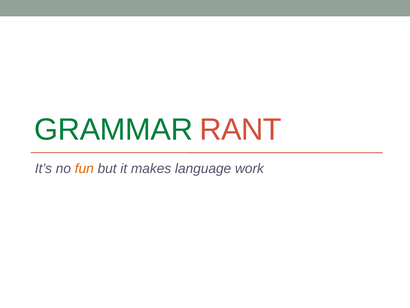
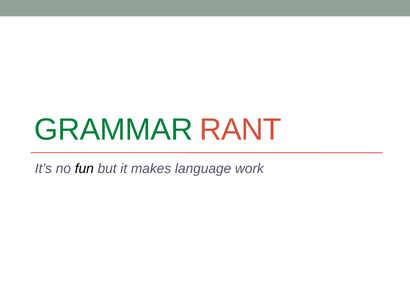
fun colour: orange -> black (84, 168)
